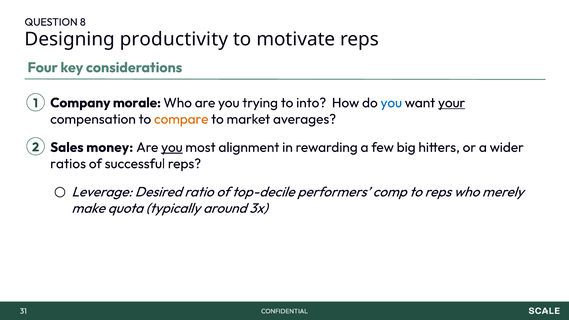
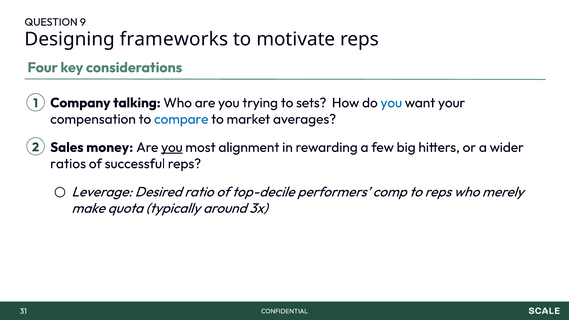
8: 8 -> 9 (83, 22)
productivity: productivity -> frameworks (174, 39)
morale: morale -> talking (137, 103)
into: into -> sets (311, 103)
your underline: present -> none (452, 103)
compare colour: orange -> blue (181, 119)
